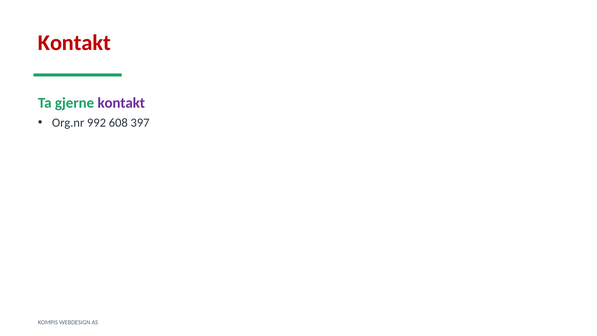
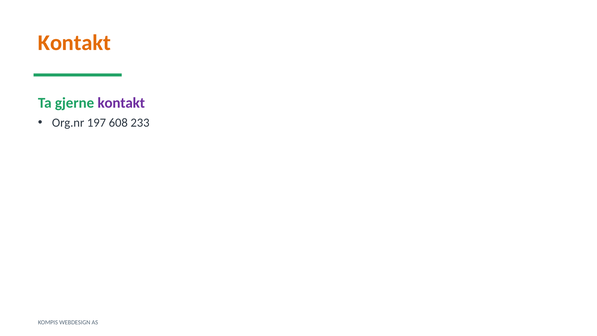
Kontakt colour: red -> orange (74, 43)
992: 992 -> 197 (97, 123)
397: 397 -> 233 (140, 123)
